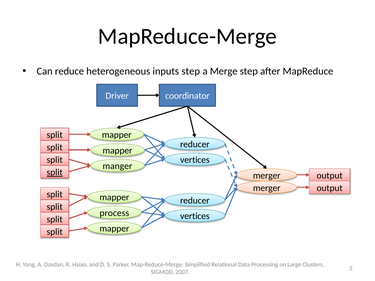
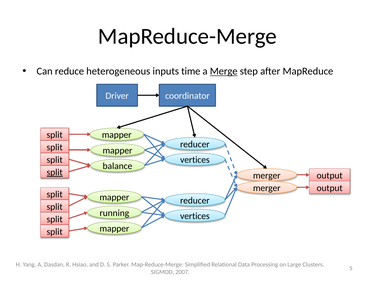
inputs step: step -> time (191, 71)
Merge underline: none -> present (224, 71)
manger: manger -> balance (118, 166)
process: process -> running (114, 213)
